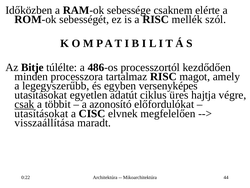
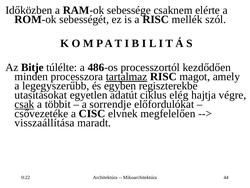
tartalmaz underline: none -> present (127, 76)
versenyképes: versenyképes -> regiszterekbe (168, 86)
üres: üres -> elég (179, 95)
azonosító: azonosító -> sorrendje (110, 104)
utasításokat: utasításokat -> csővezetéke (41, 113)
